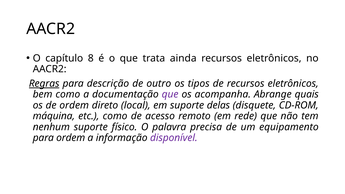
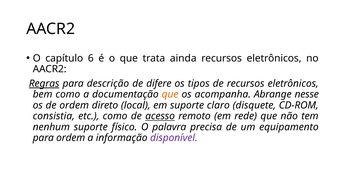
8: 8 -> 6 (91, 58)
outro: outro -> difere (159, 84)
que colour: purple -> orange (170, 94)
quais: quais -> nesse (307, 94)
delas: delas -> claro (218, 105)
máquina: máquina -> consistia (54, 116)
acesso underline: none -> present (160, 116)
